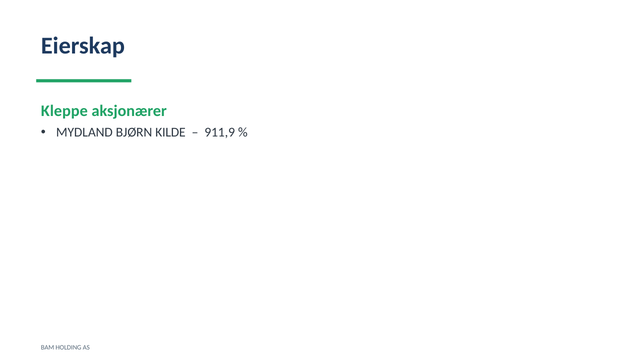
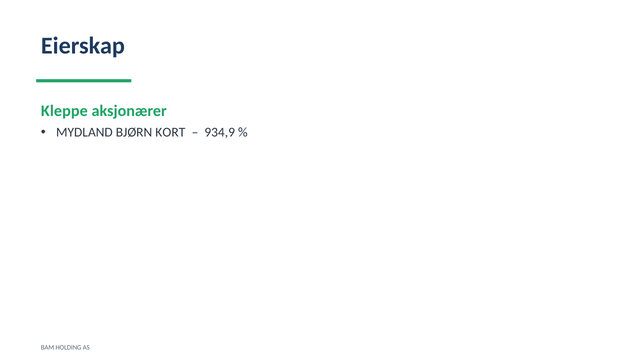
KILDE: KILDE -> KORT (170, 132)
911,9: 911,9 -> 934,9 (220, 132)
